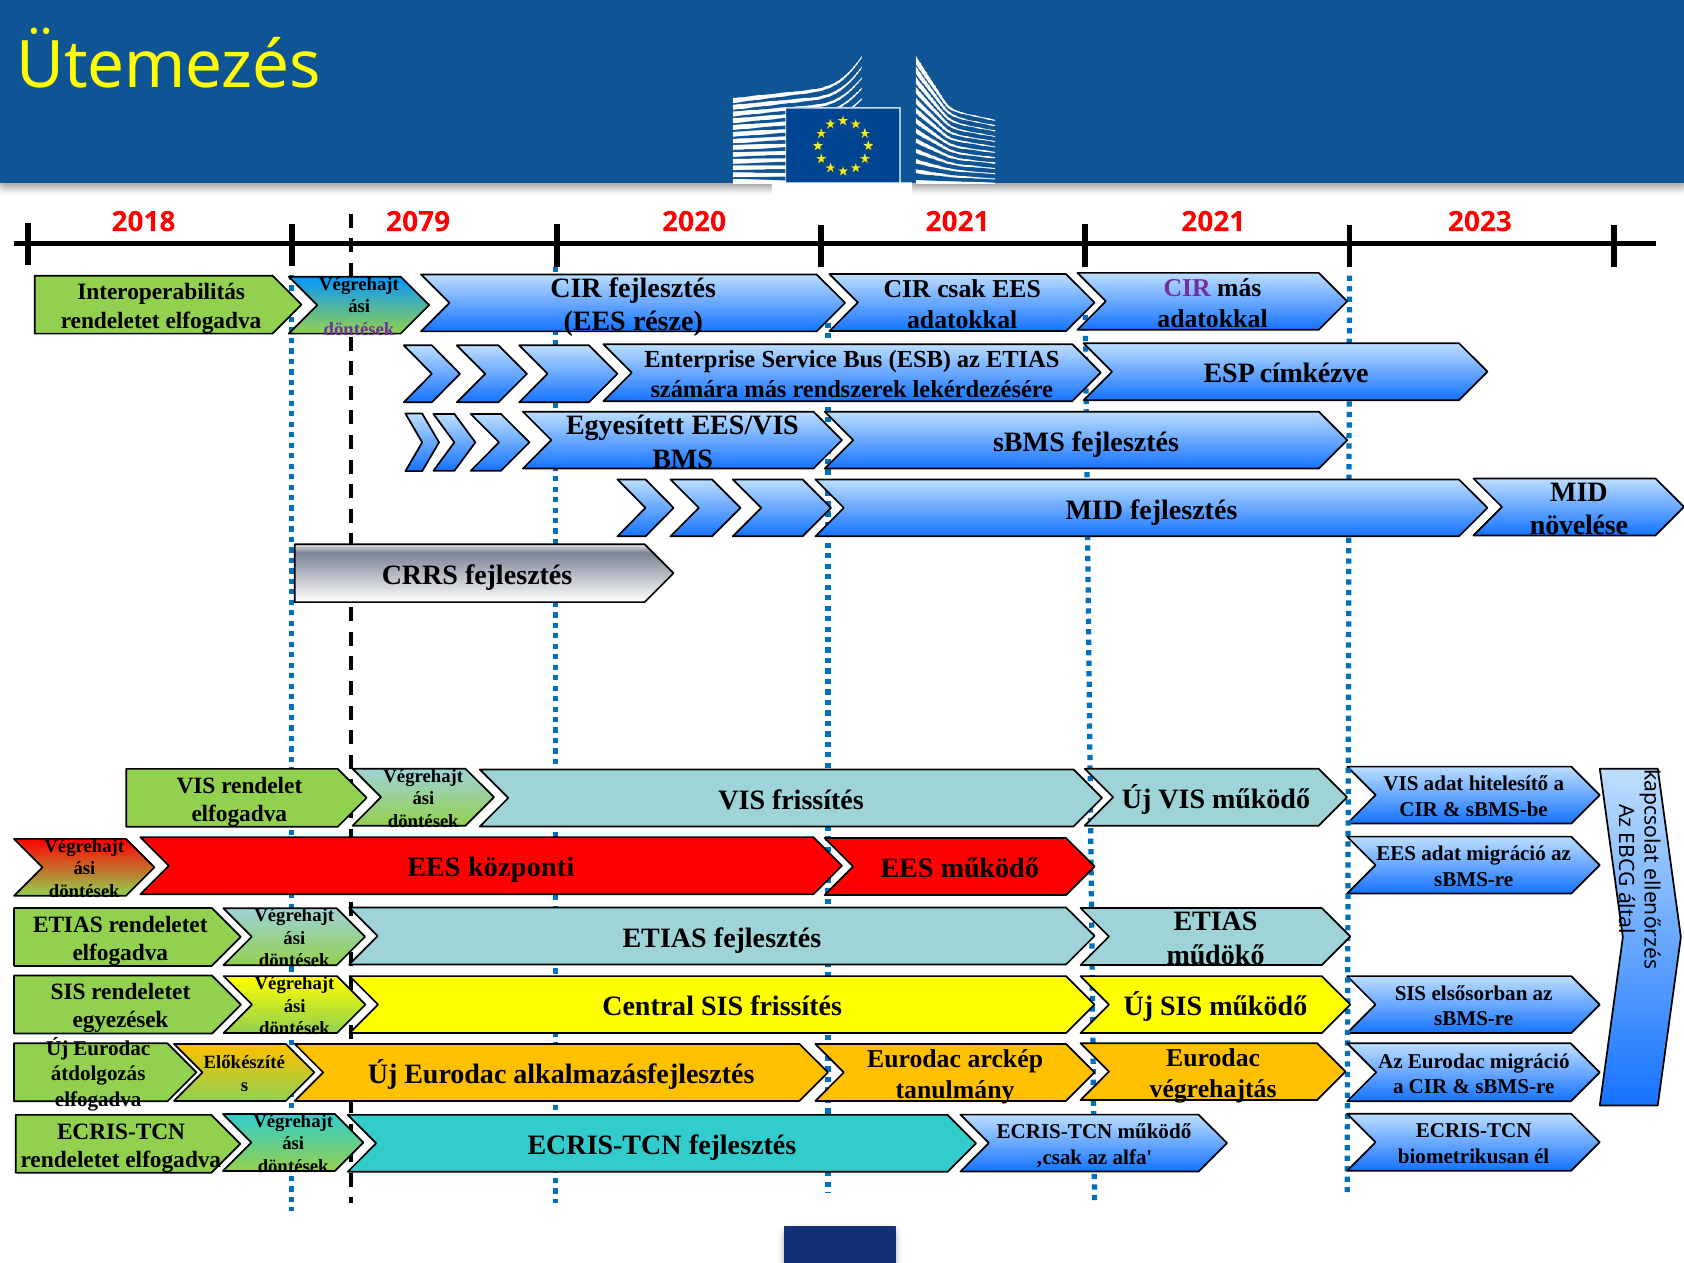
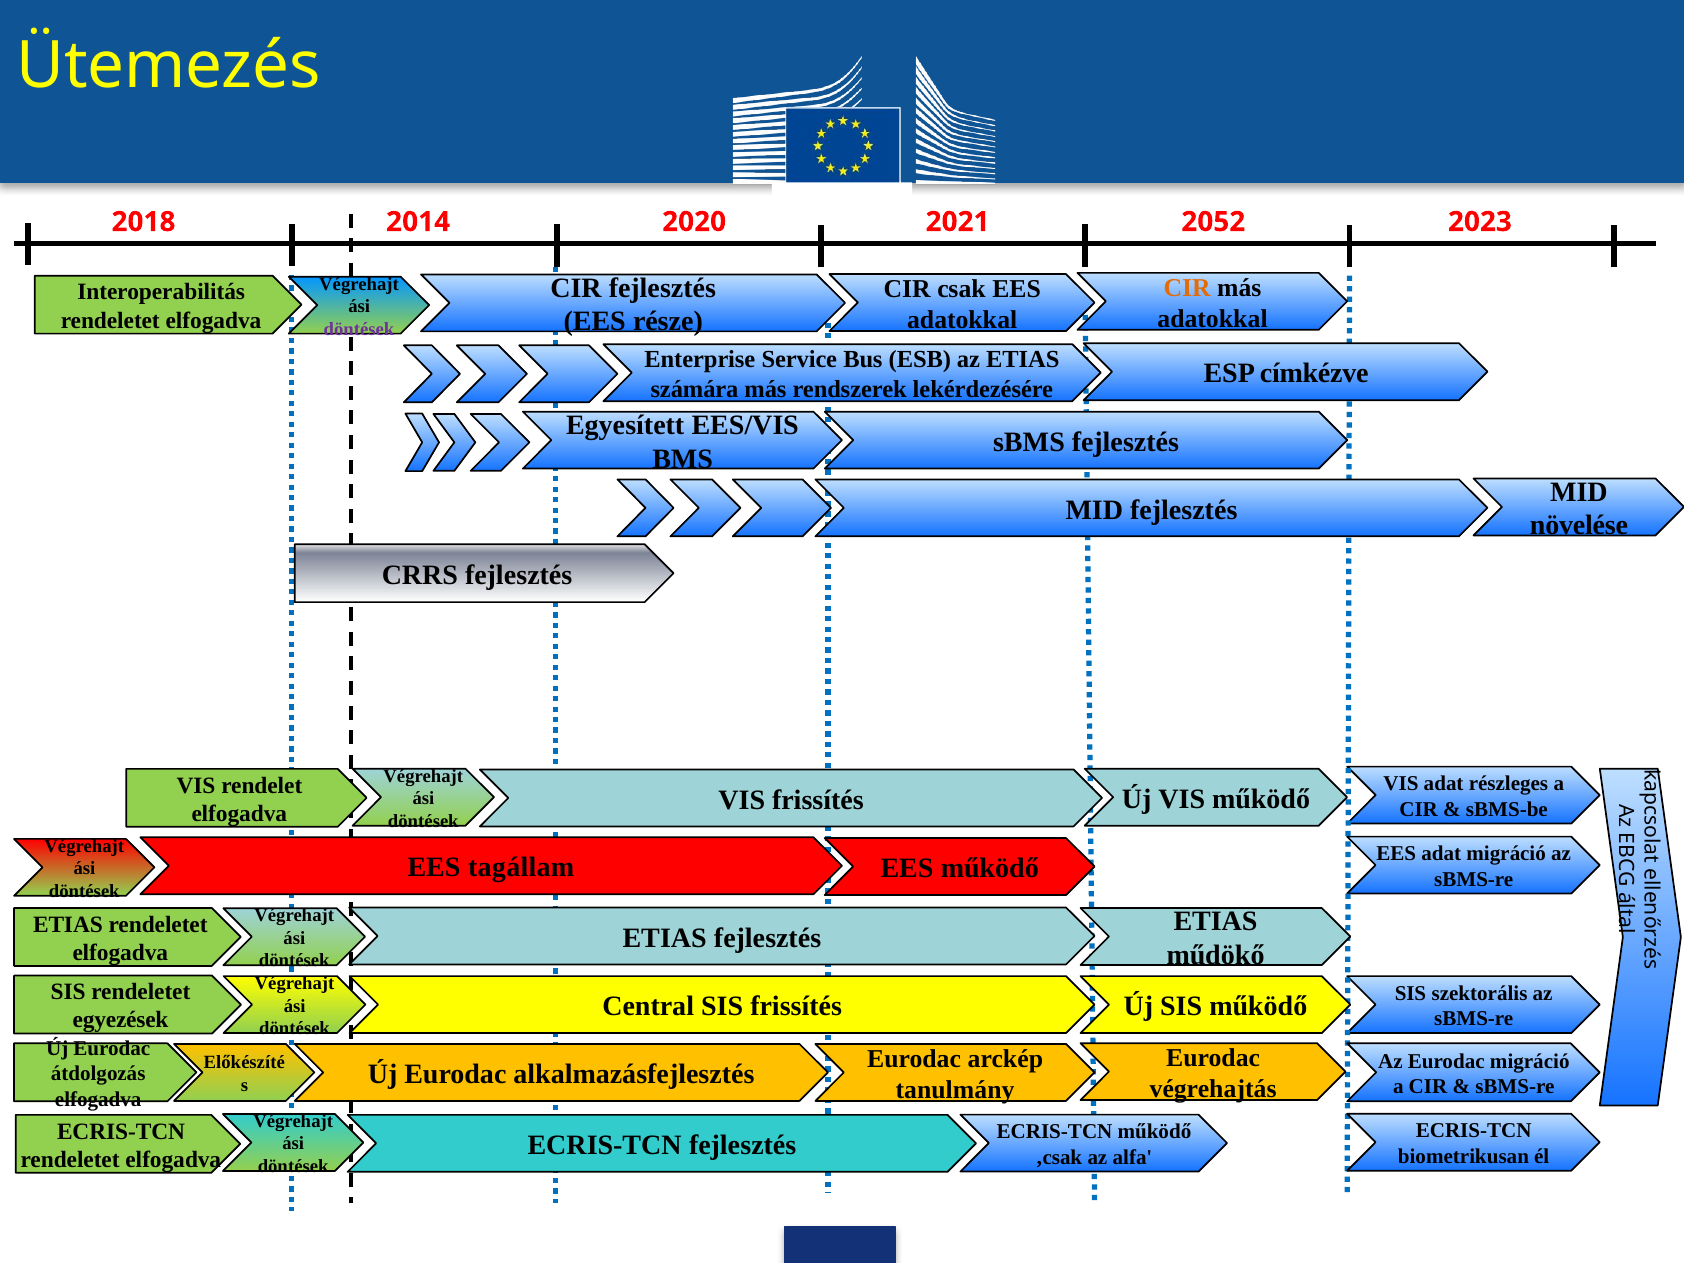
2079: 2079 -> 2014 (418, 222)
2021 2021: 2021 -> 2052 (1213, 222)
CIR colour: purple -> orange (1187, 288)
hitelesítő: hitelesítő -> részleges (1508, 784)
központi: központi -> tagállam (521, 868)
elsősorban: elsősorban -> szektorális (1480, 993)
